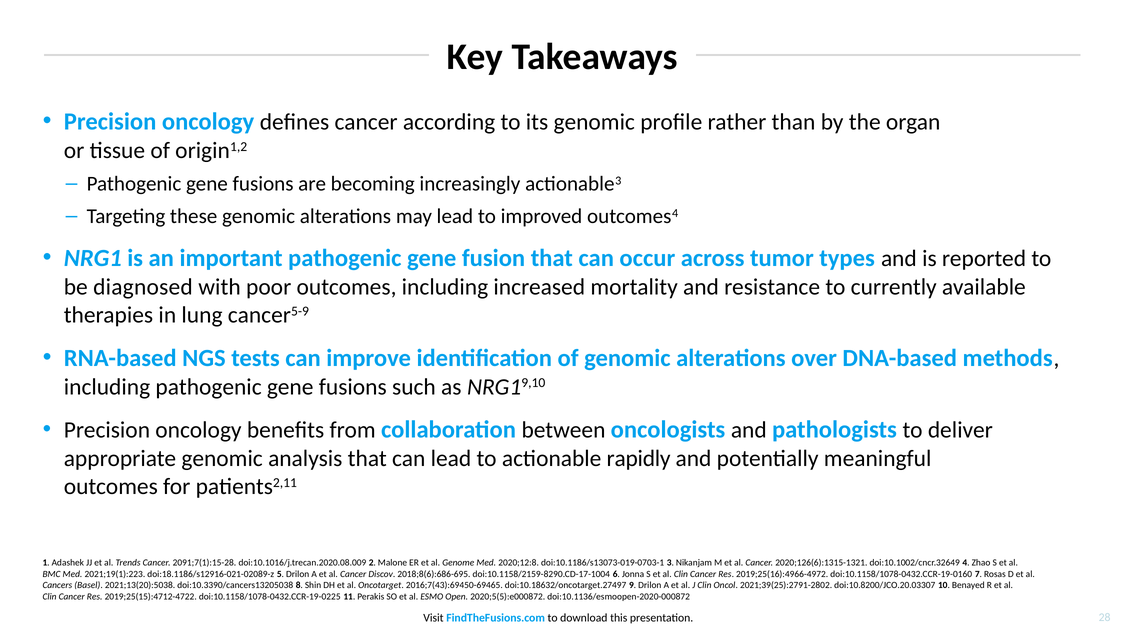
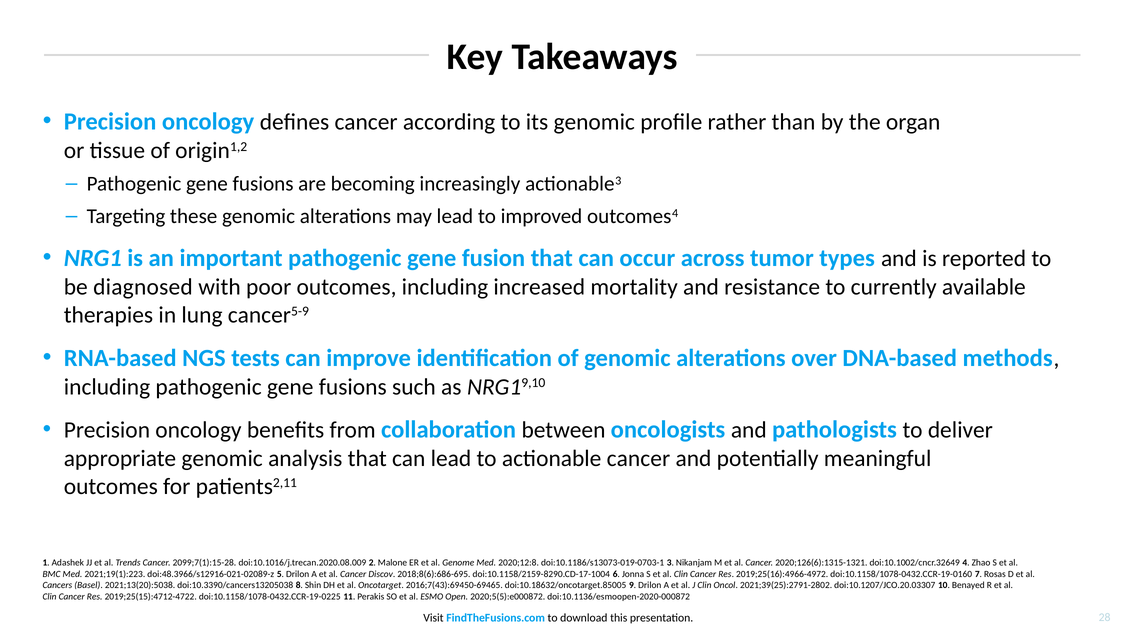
actionable rapidly: rapidly -> cancer (638, 458)
2091;7(1):15-28: 2091;7(1):15-28 -> 2099;7(1):15-28 (204, 563)
doi:18.1186/s12916-021-02089-z: doi:18.1186/s12916-021-02089-z -> doi:48.3966/s12916-021-02089-z (211, 574)
doi:10.18632/oncotarget.27497: doi:10.18632/oncotarget.27497 -> doi:10.18632/oncotarget.85005 (566, 585)
doi:10.8200/JCO.20.03307: doi:10.8200/JCO.20.03307 -> doi:10.1207/JCO.20.03307 (885, 585)
